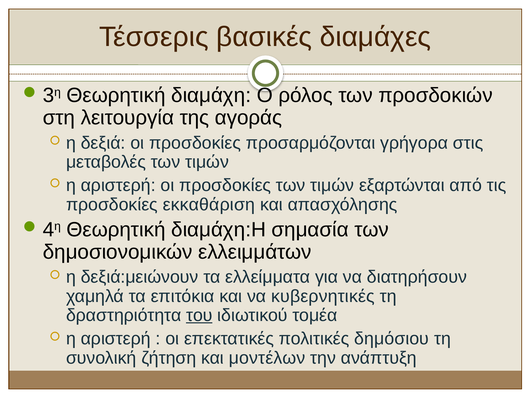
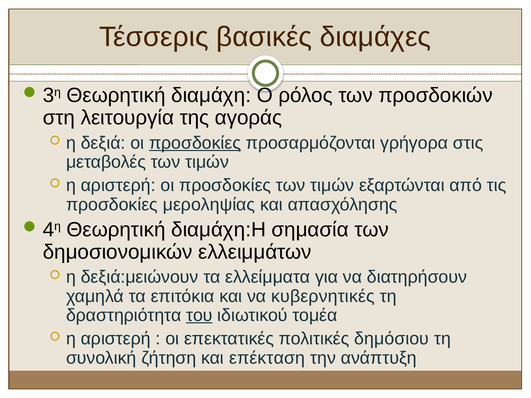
προσδοκίες underline: none -> present (195, 143)
εκκαθάριση: εκκαθάριση -> μεροληψίας (209, 205)
μοντέλων: μοντέλων -> επέκταση (267, 358)
